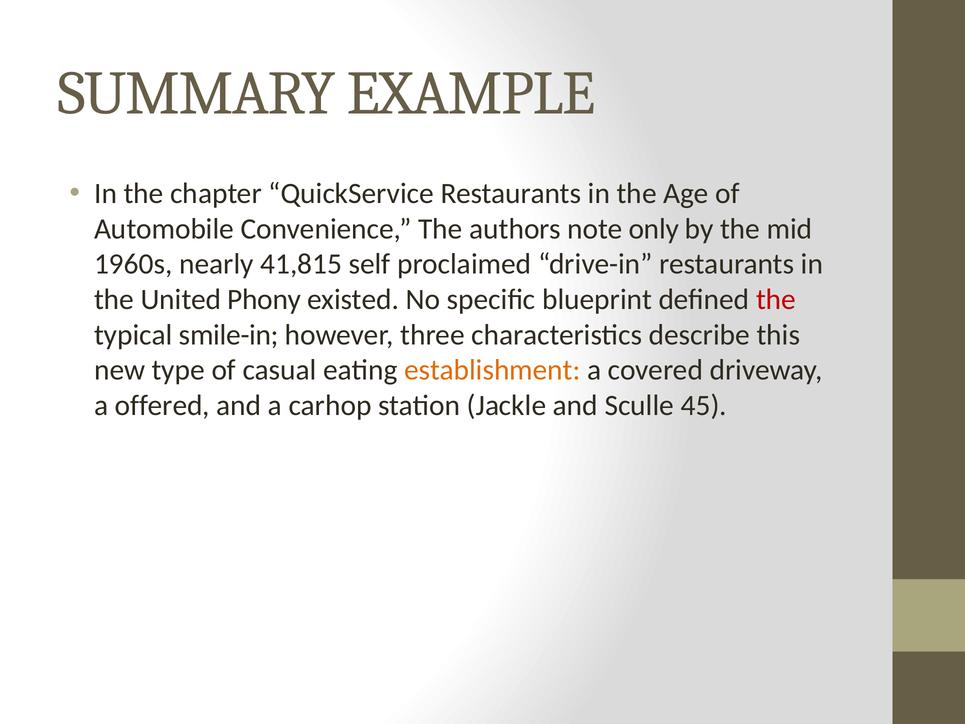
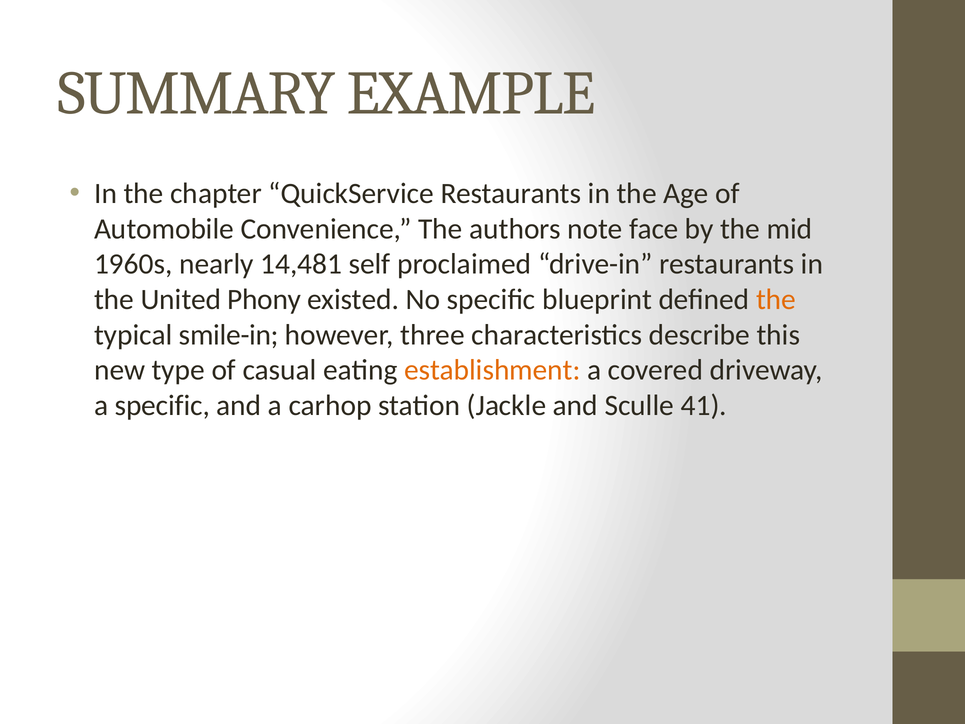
only: only -> face (654, 229)
41,815: 41,815 -> 14,481 (301, 264)
the colour: red -> orange (776, 299)
a offered: offered -> specific (162, 405)
45: 45 -> 41 (704, 405)
